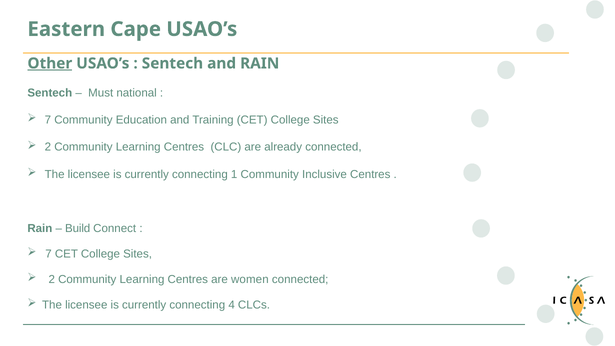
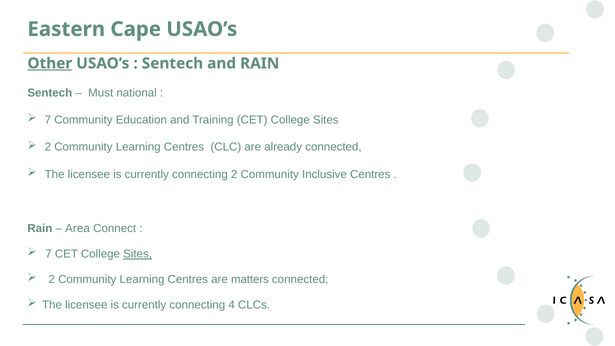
connecting 1: 1 -> 2 (234, 174)
Build: Build -> Area (78, 229)
Sites underline: none -> present (138, 254)
women: women -> matters (250, 279)
